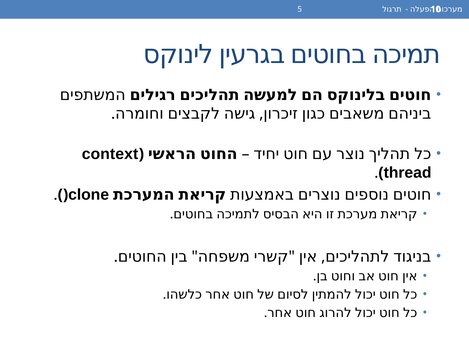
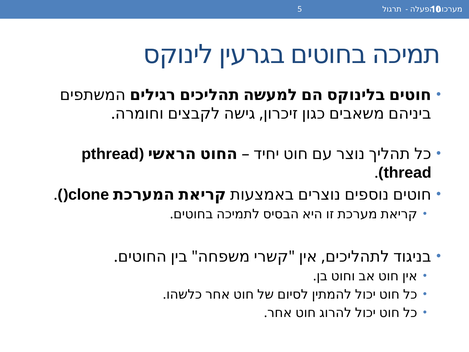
context: context -> pthread (110, 154)
